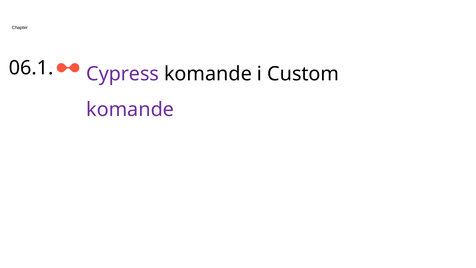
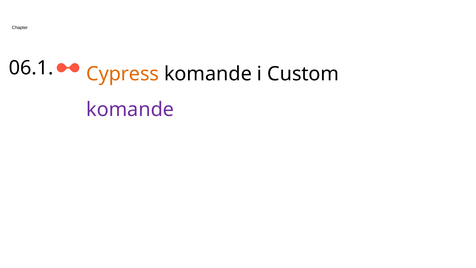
Cypress colour: purple -> orange (123, 74)
